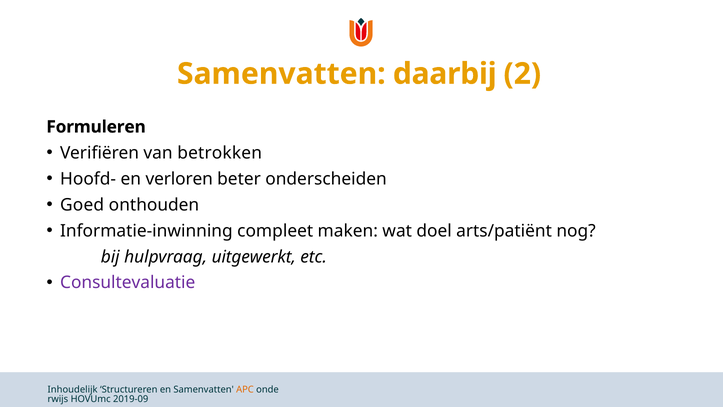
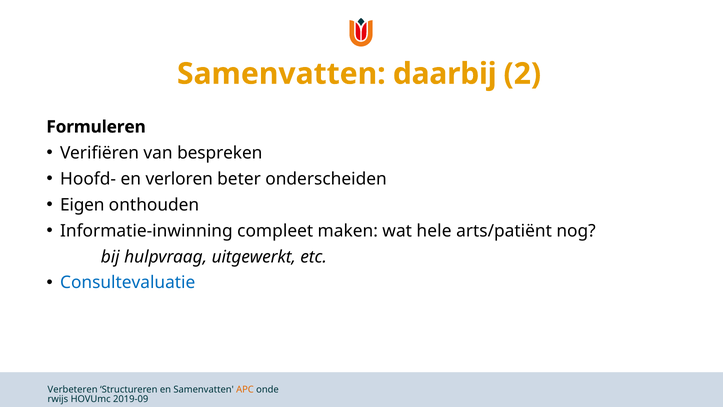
betrokken: betrokken -> bespreken (220, 153)
Goed: Goed -> Eigen (82, 205)
doel: doel -> hele (434, 231)
Consultevaluatie colour: purple -> blue (128, 283)
Inhoudelijk: Inhoudelijk -> Verbeteren (73, 389)
